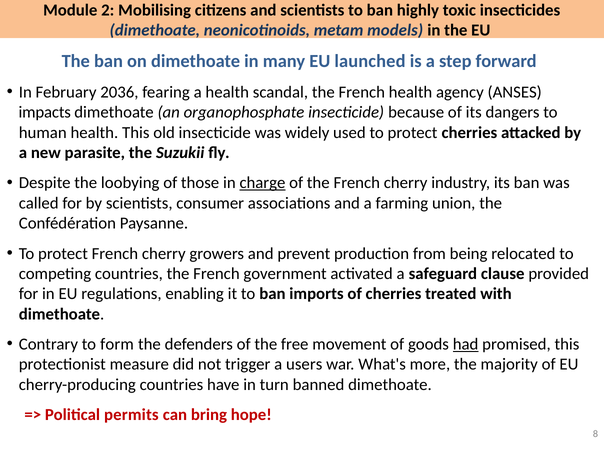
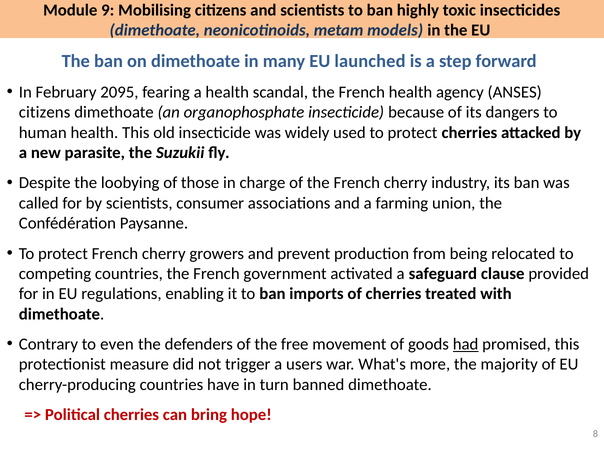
2: 2 -> 9 (108, 10)
2036: 2036 -> 2095 (119, 92)
impacts: impacts -> citizens (45, 112)
charge underline: present -> none (262, 183)
form: form -> even (117, 344)
Political permits: permits -> cherries (131, 415)
